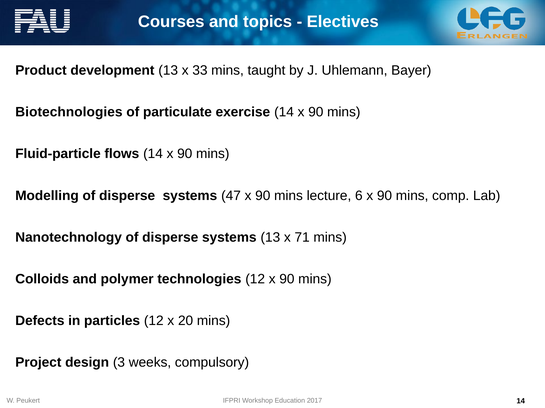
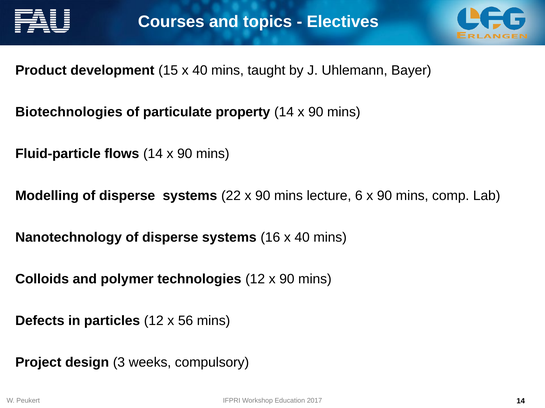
development 13: 13 -> 15 (168, 70)
33: 33 -> 40 (200, 70)
exercise: exercise -> property (243, 112)
47: 47 -> 22 (231, 196)
systems 13: 13 -> 16 (270, 238)
71: 71 -> 40 (302, 238)
20: 20 -> 56 (186, 321)
